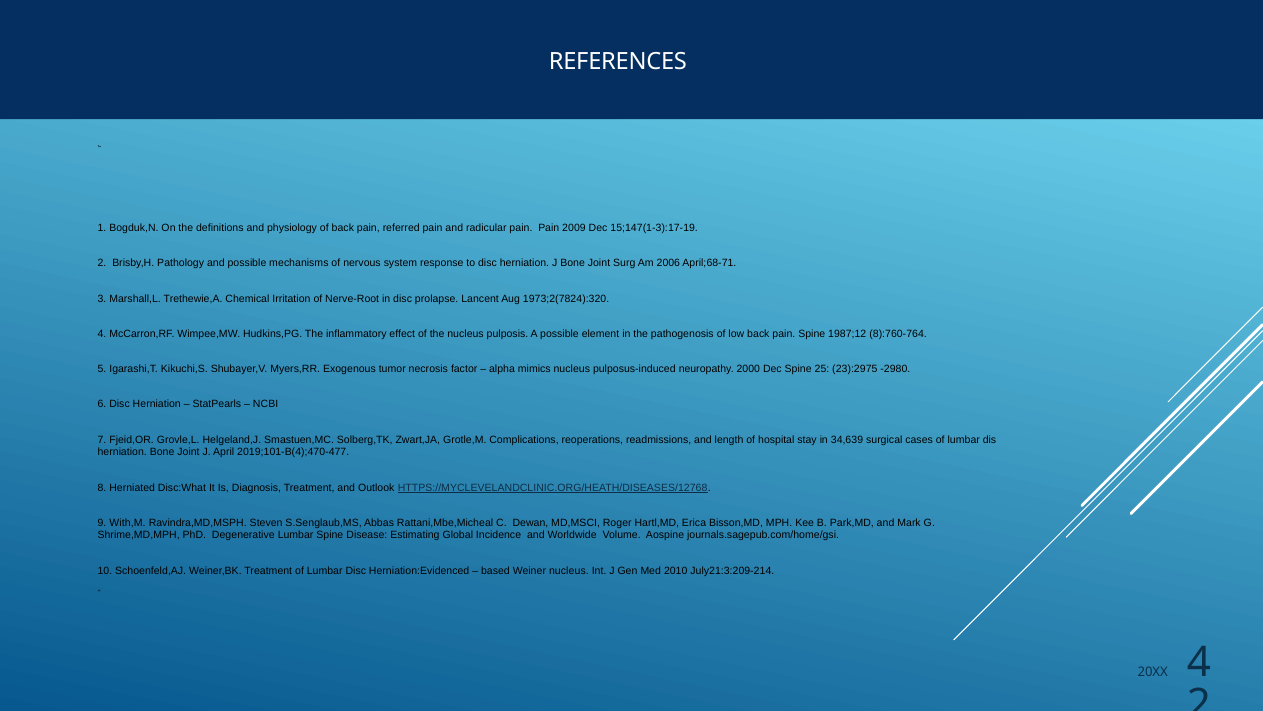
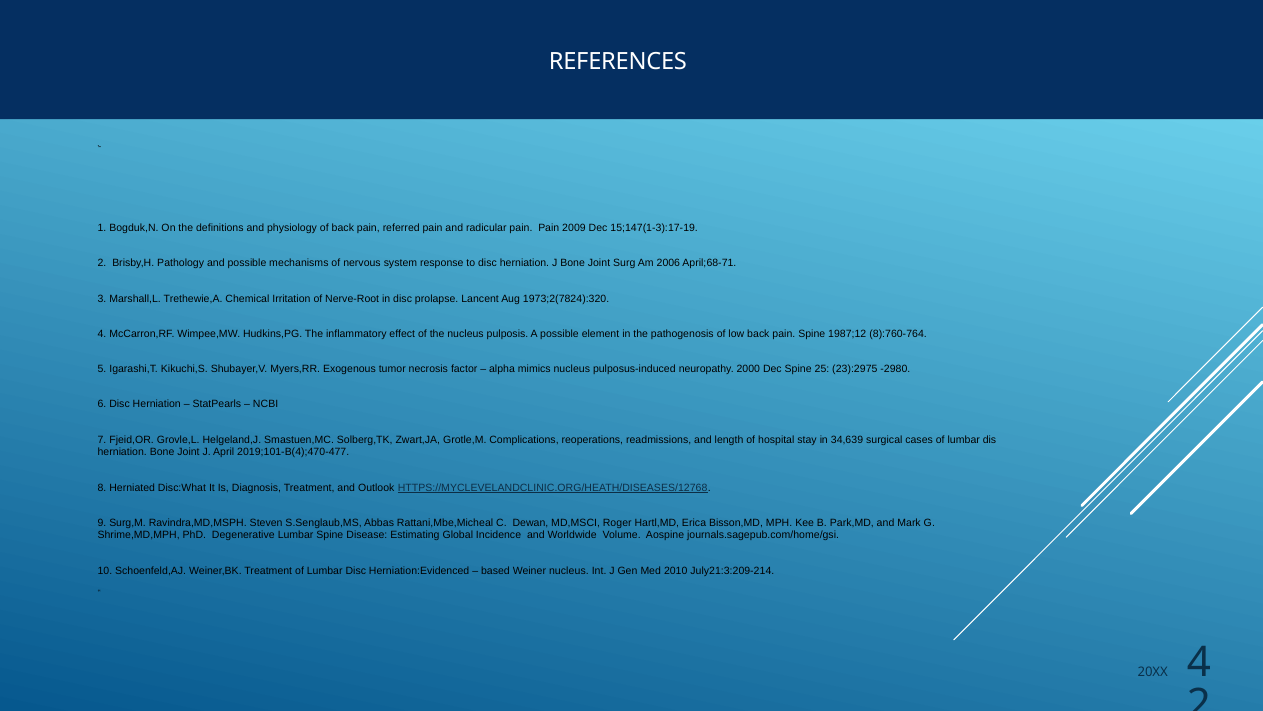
With,M: With,M -> Surg,M (128, 522)
